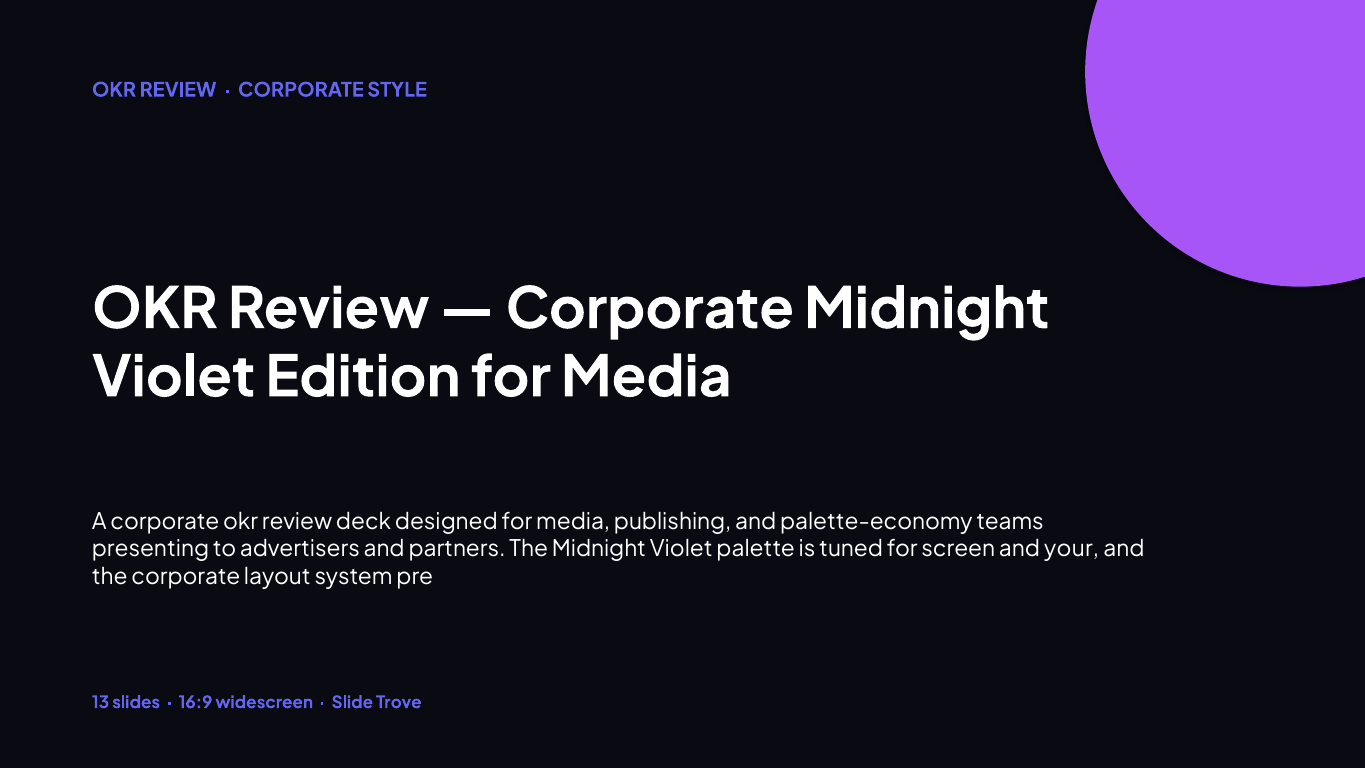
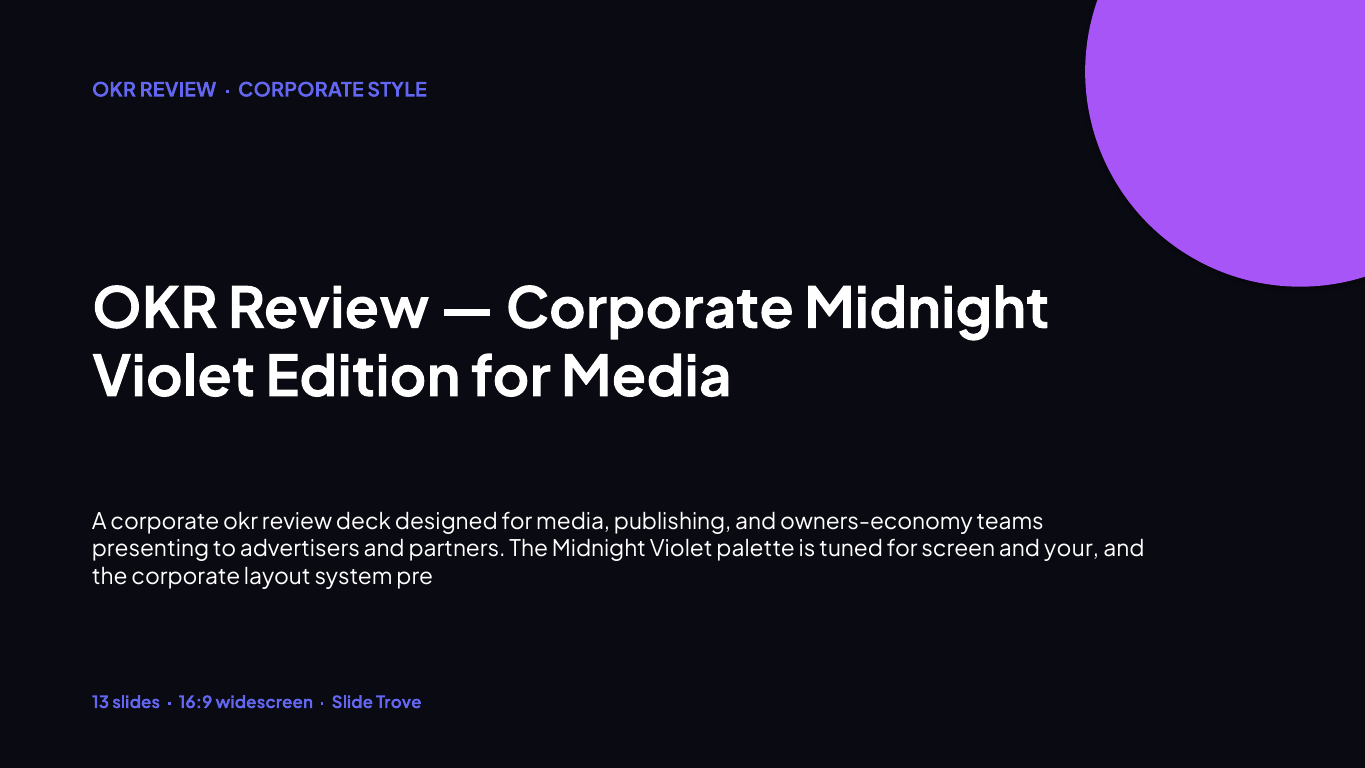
palette-economy: palette-economy -> owners-economy (876, 522)
